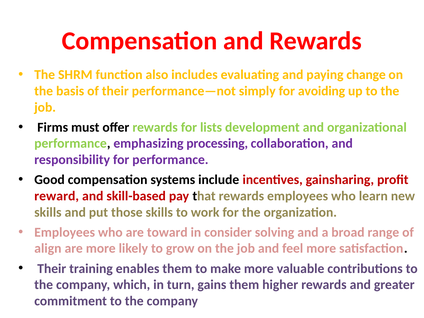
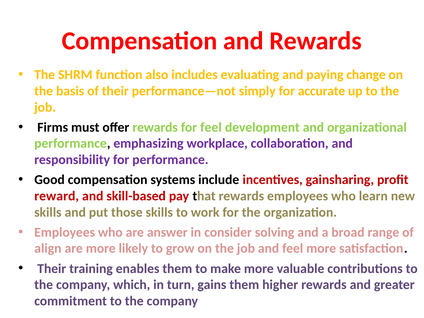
avoiding: avoiding -> accurate (322, 91)
for lists: lists -> feel (211, 127)
processing: processing -> workplace (217, 144)
toward: toward -> answer (167, 232)
